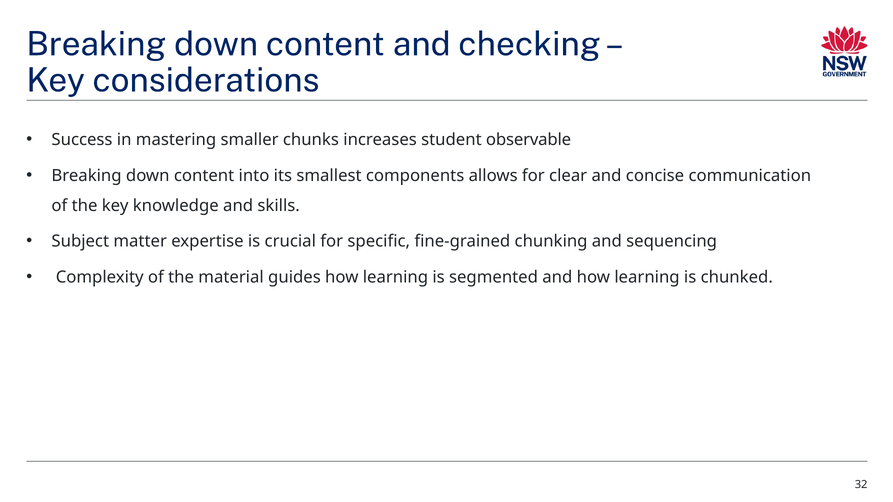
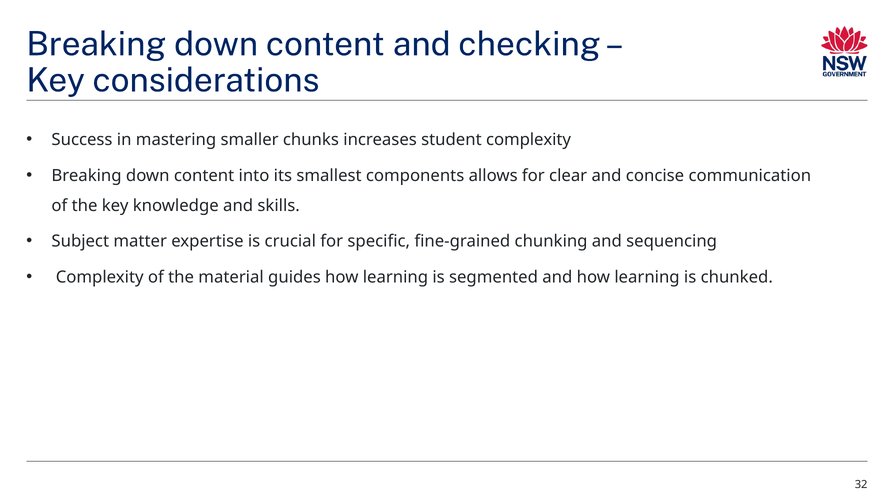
student observable: observable -> complexity (529, 140)
